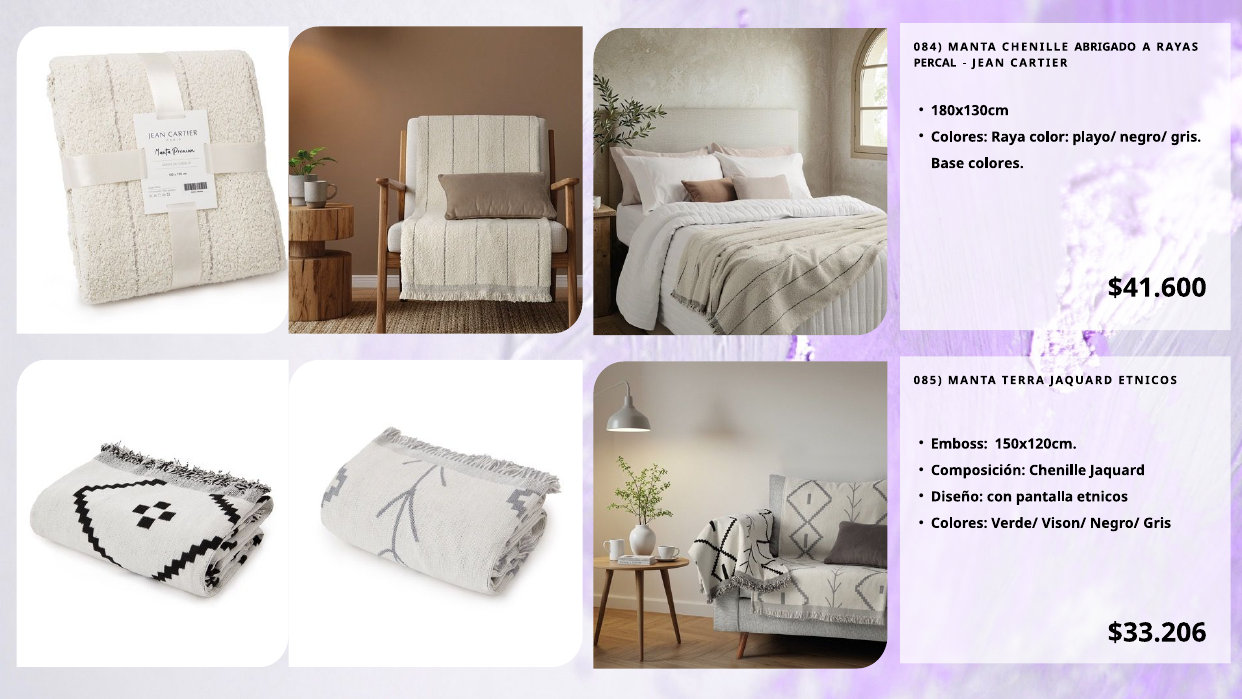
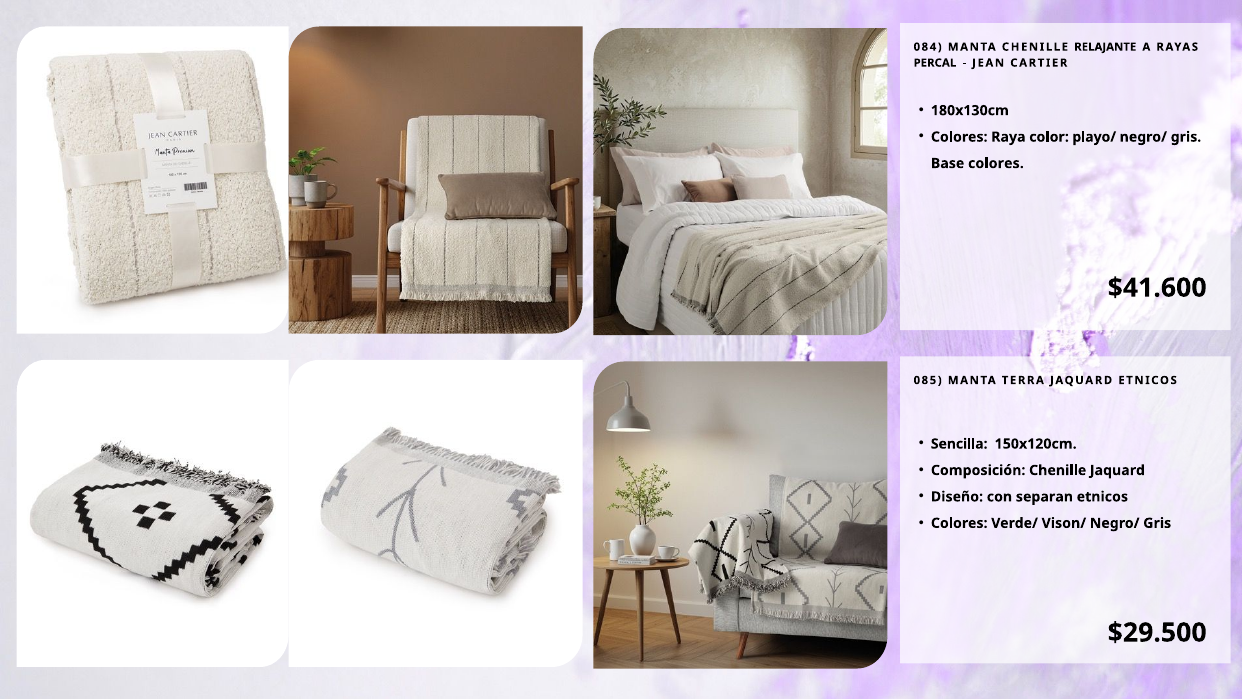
ABRIGADO: ABRIGADO -> RELAJANTE (1105, 47)
Emboss: Emboss -> Sencilla (959, 444)
pantalla: pantalla -> separan (1044, 497)
$33.206: $33.206 -> $29.500 (1157, 632)
